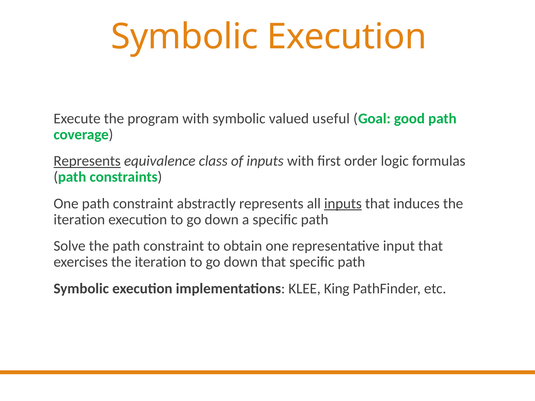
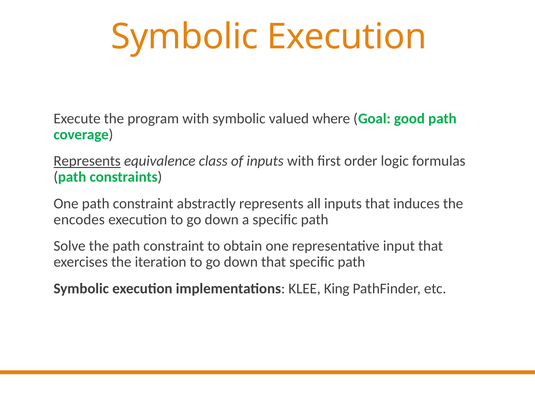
useful: useful -> where (331, 119)
inputs underline: present -> none (343, 204)
iteration: iteration -> encodes (79, 220)
